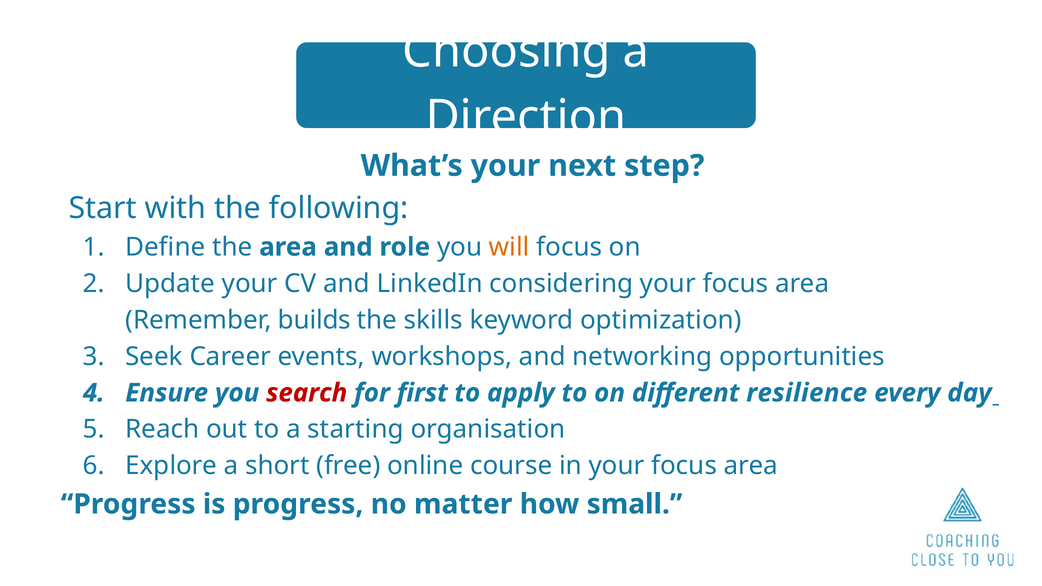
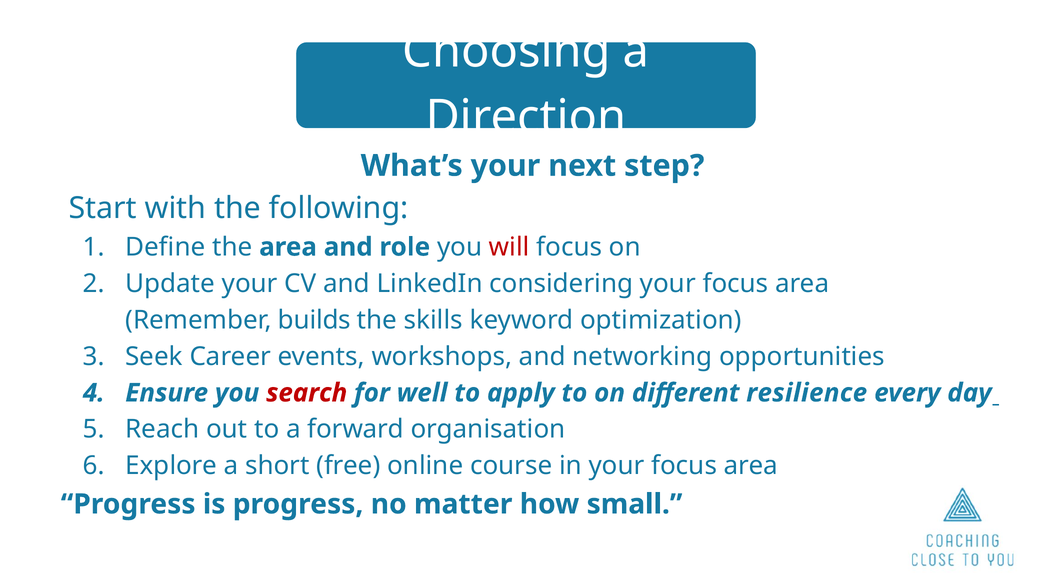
will colour: orange -> red (509, 247)
first: first -> well (422, 393)
starting: starting -> forward (356, 429)
